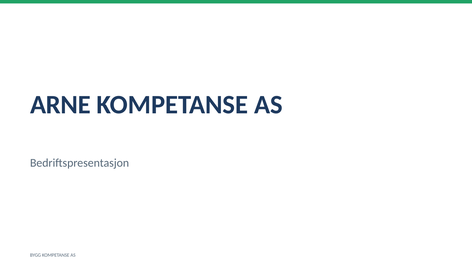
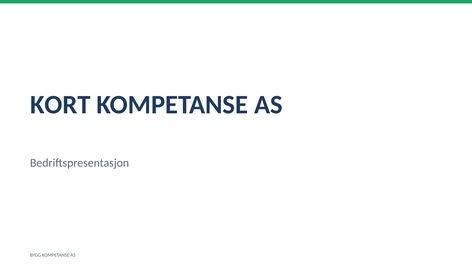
ARNE: ARNE -> KORT (60, 105)
